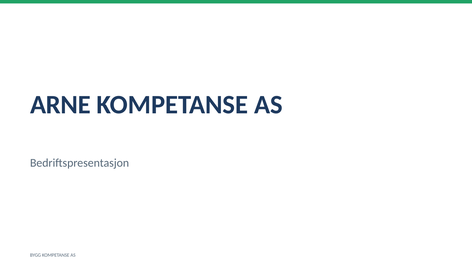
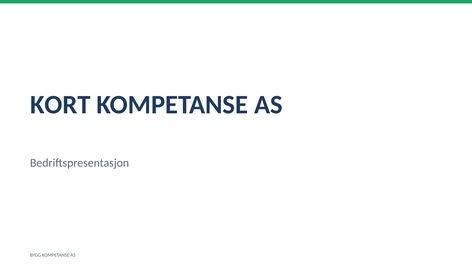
ARNE: ARNE -> KORT (60, 105)
